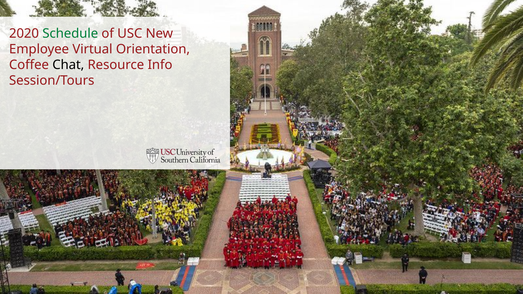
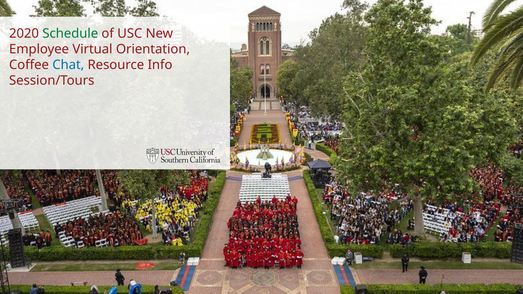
Chat colour: black -> blue (68, 65)
